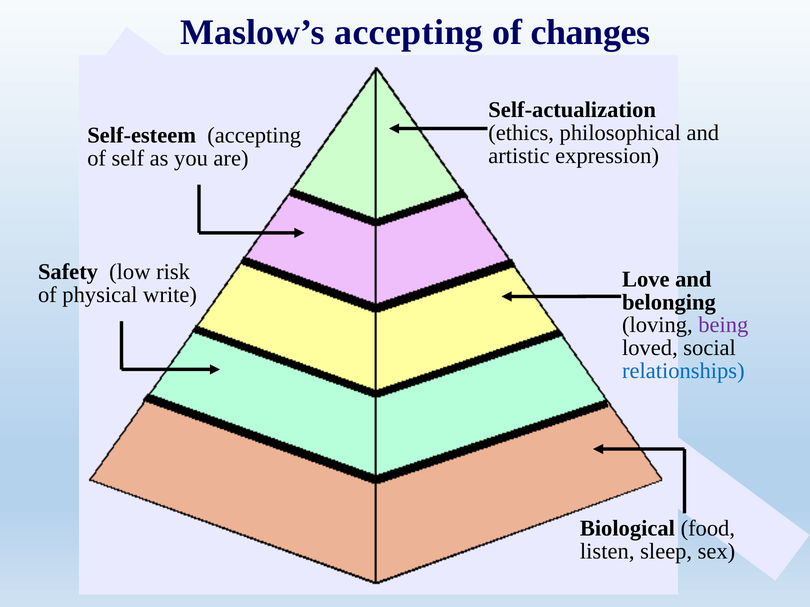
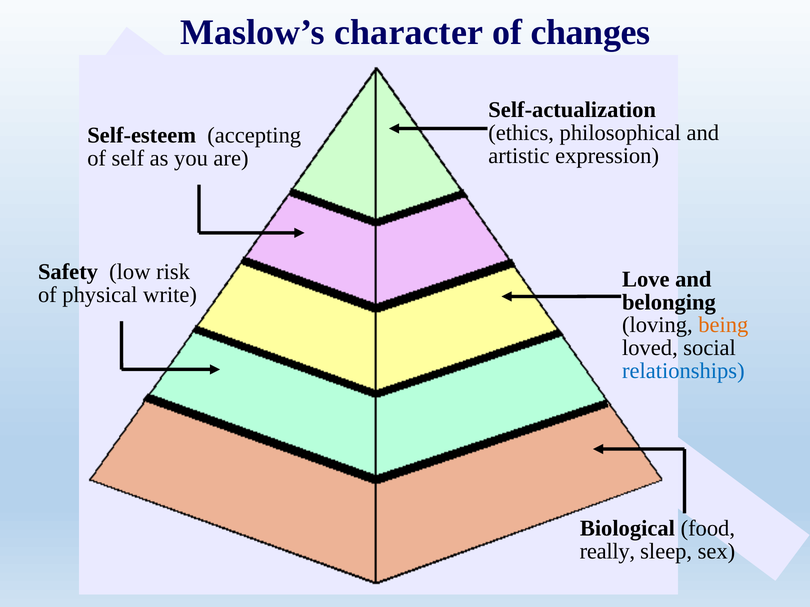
Maslow’s accepting: accepting -> character (409, 32)
being colour: purple -> orange (723, 325)
listen: listen -> really (607, 552)
